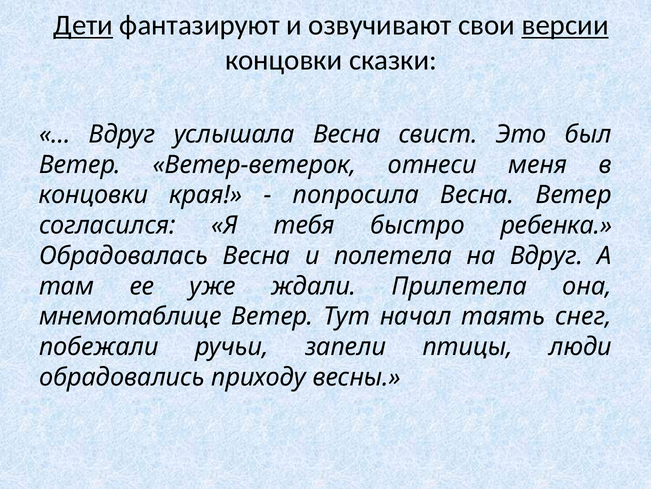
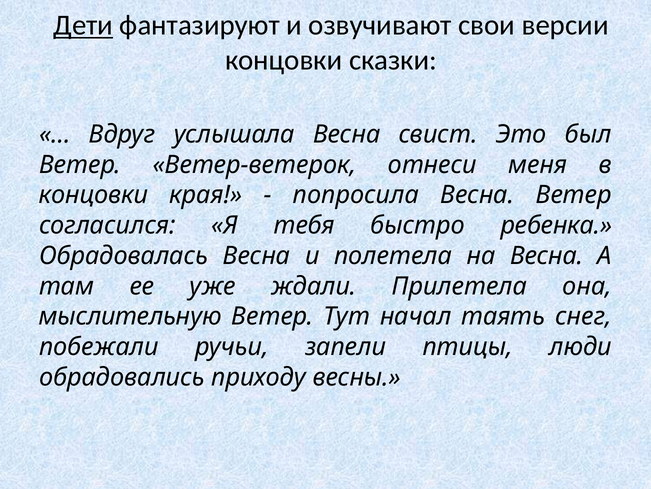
версии underline: present -> none (565, 25)
на Вдруг: Вдруг -> Весна (547, 255)
мнемотаблице: мнемотаблице -> мыслительную (130, 316)
